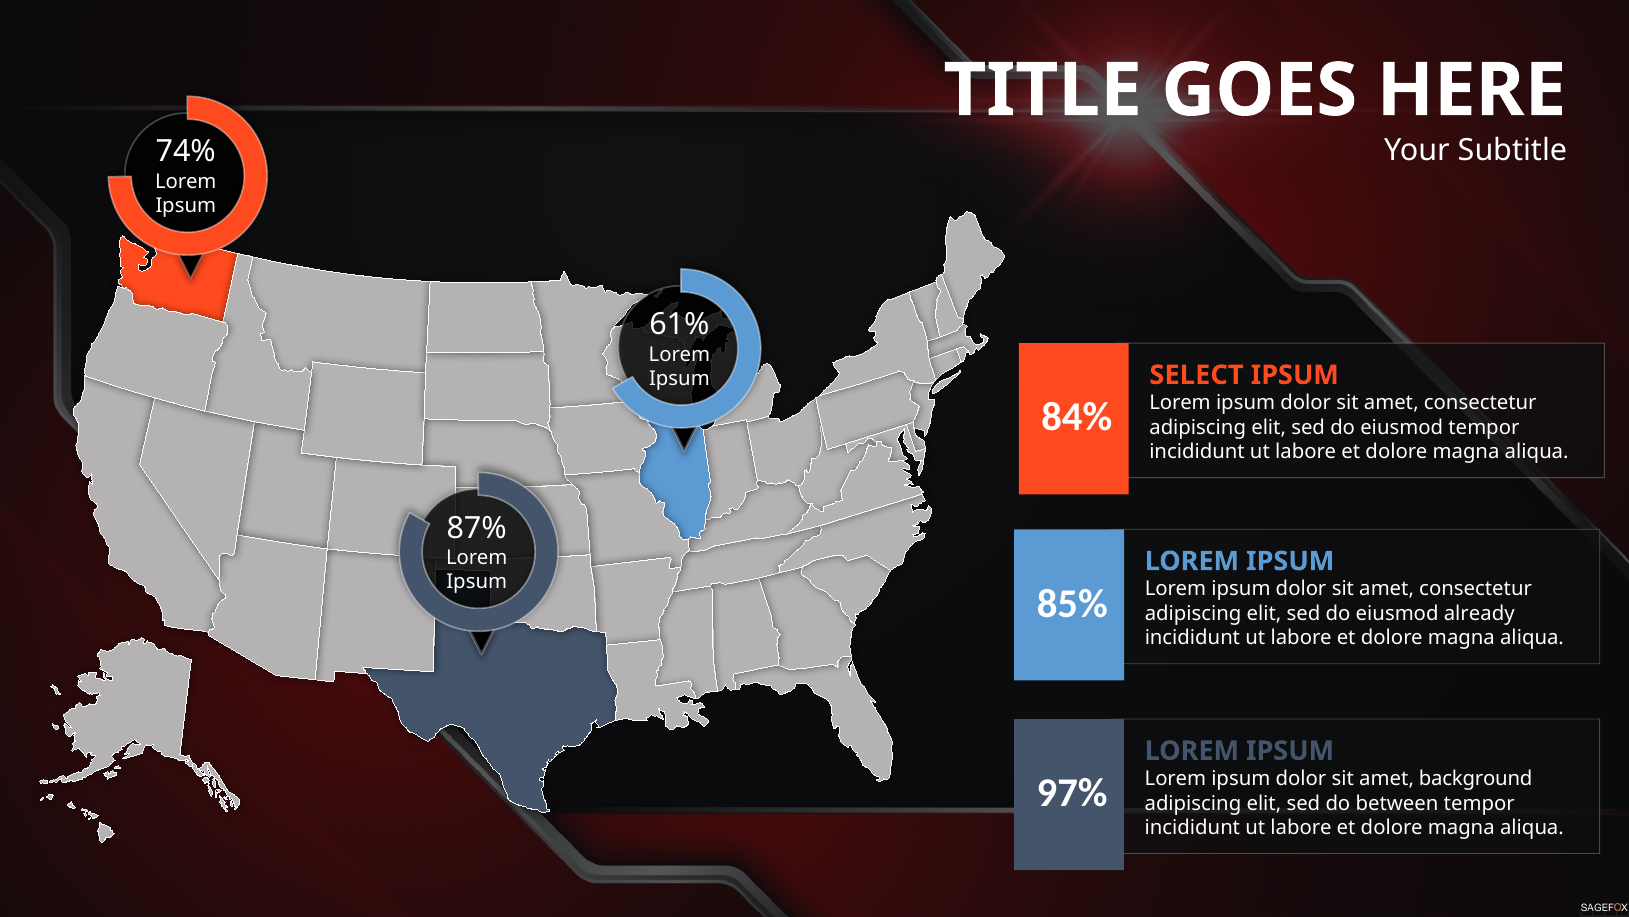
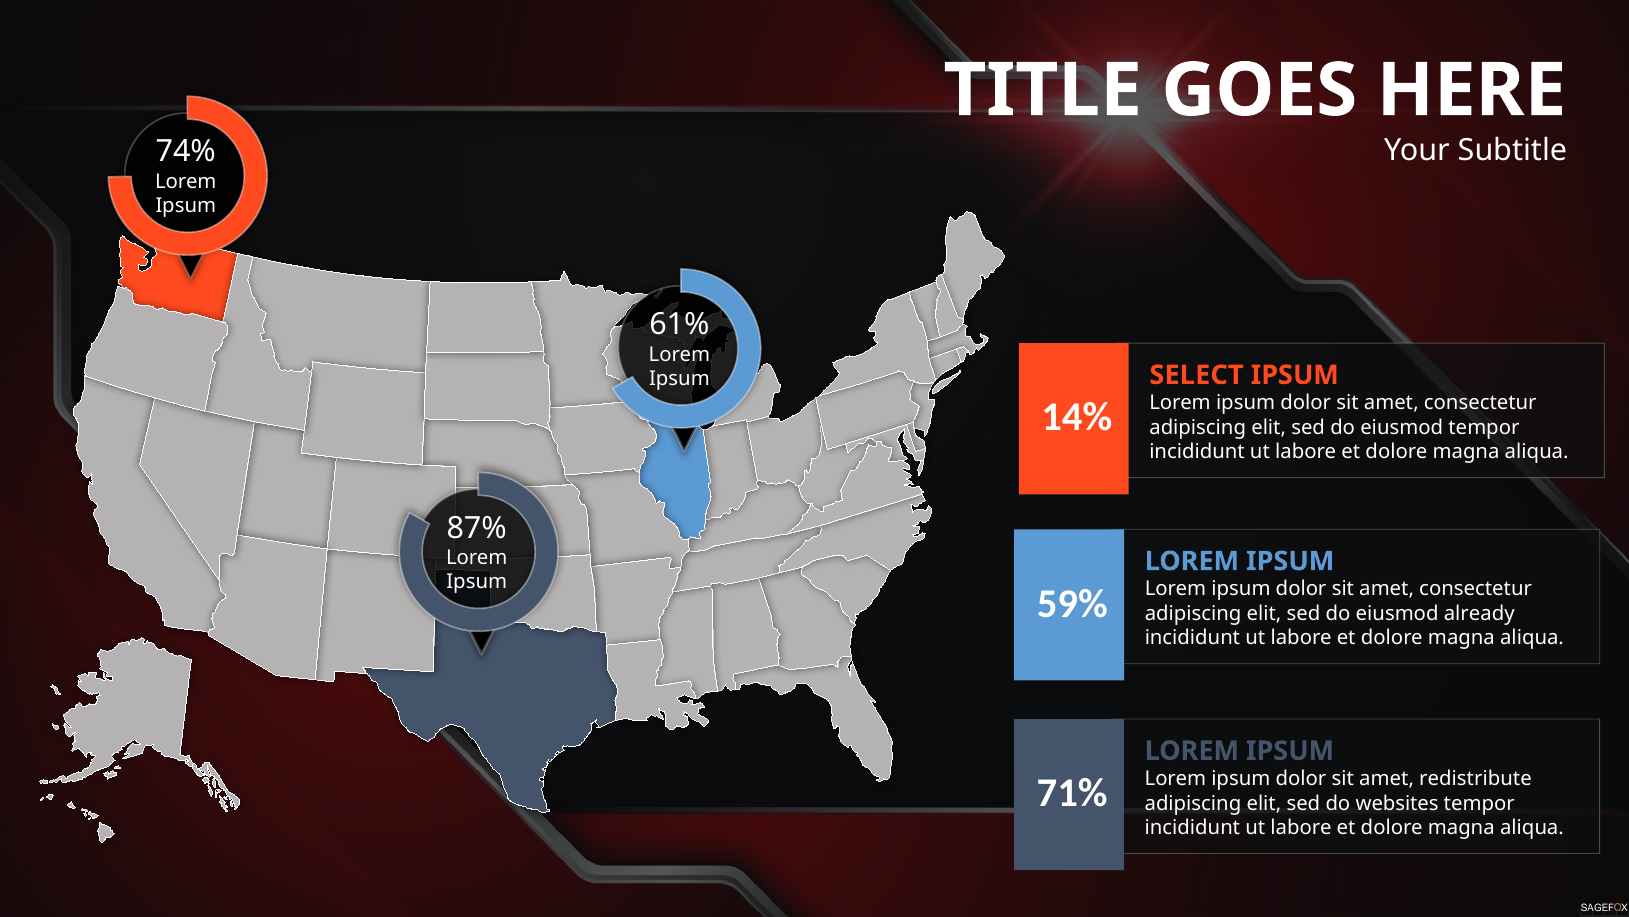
84%: 84% -> 14% (1077, 417)
85%: 85% -> 59% (1072, 603)
background: background -> redistribute (1475, 778)
97%: 97% -> 71% (1072, 793)
between: between -> websites (1397, 803)
